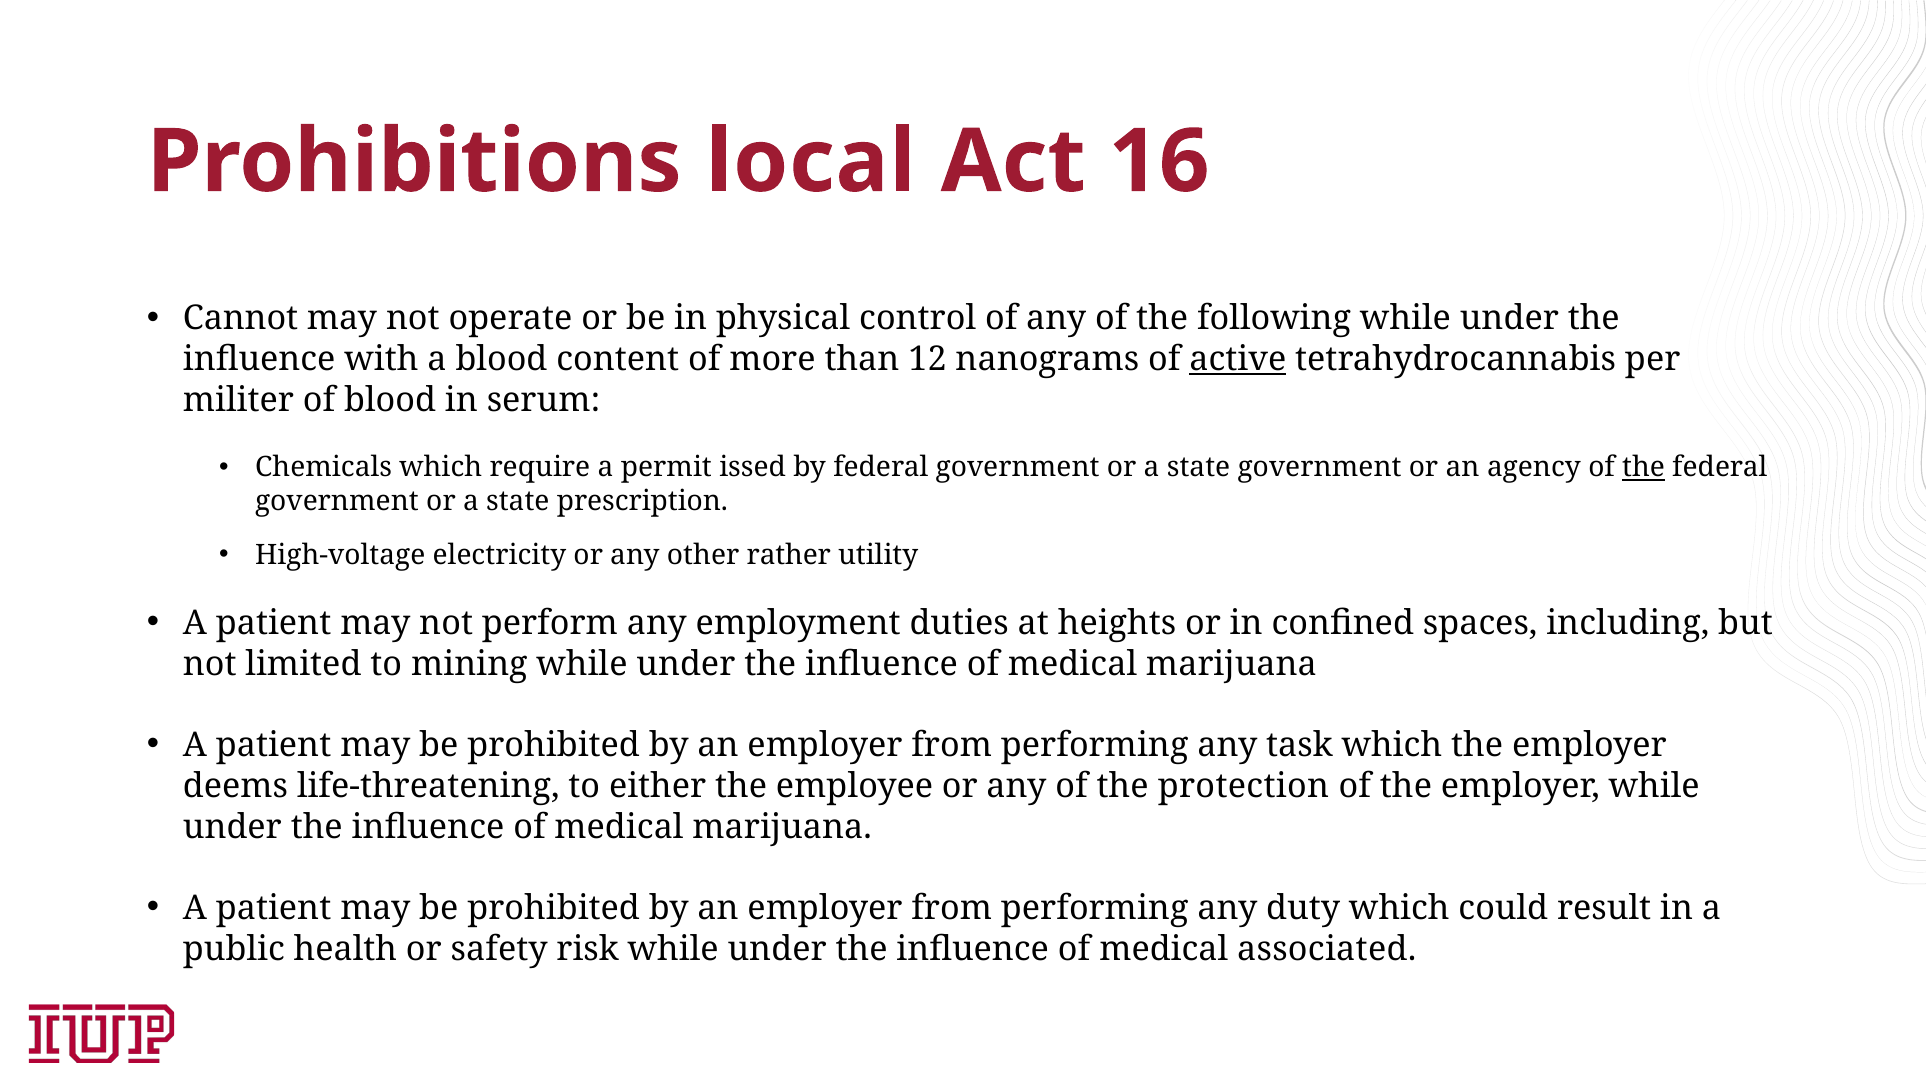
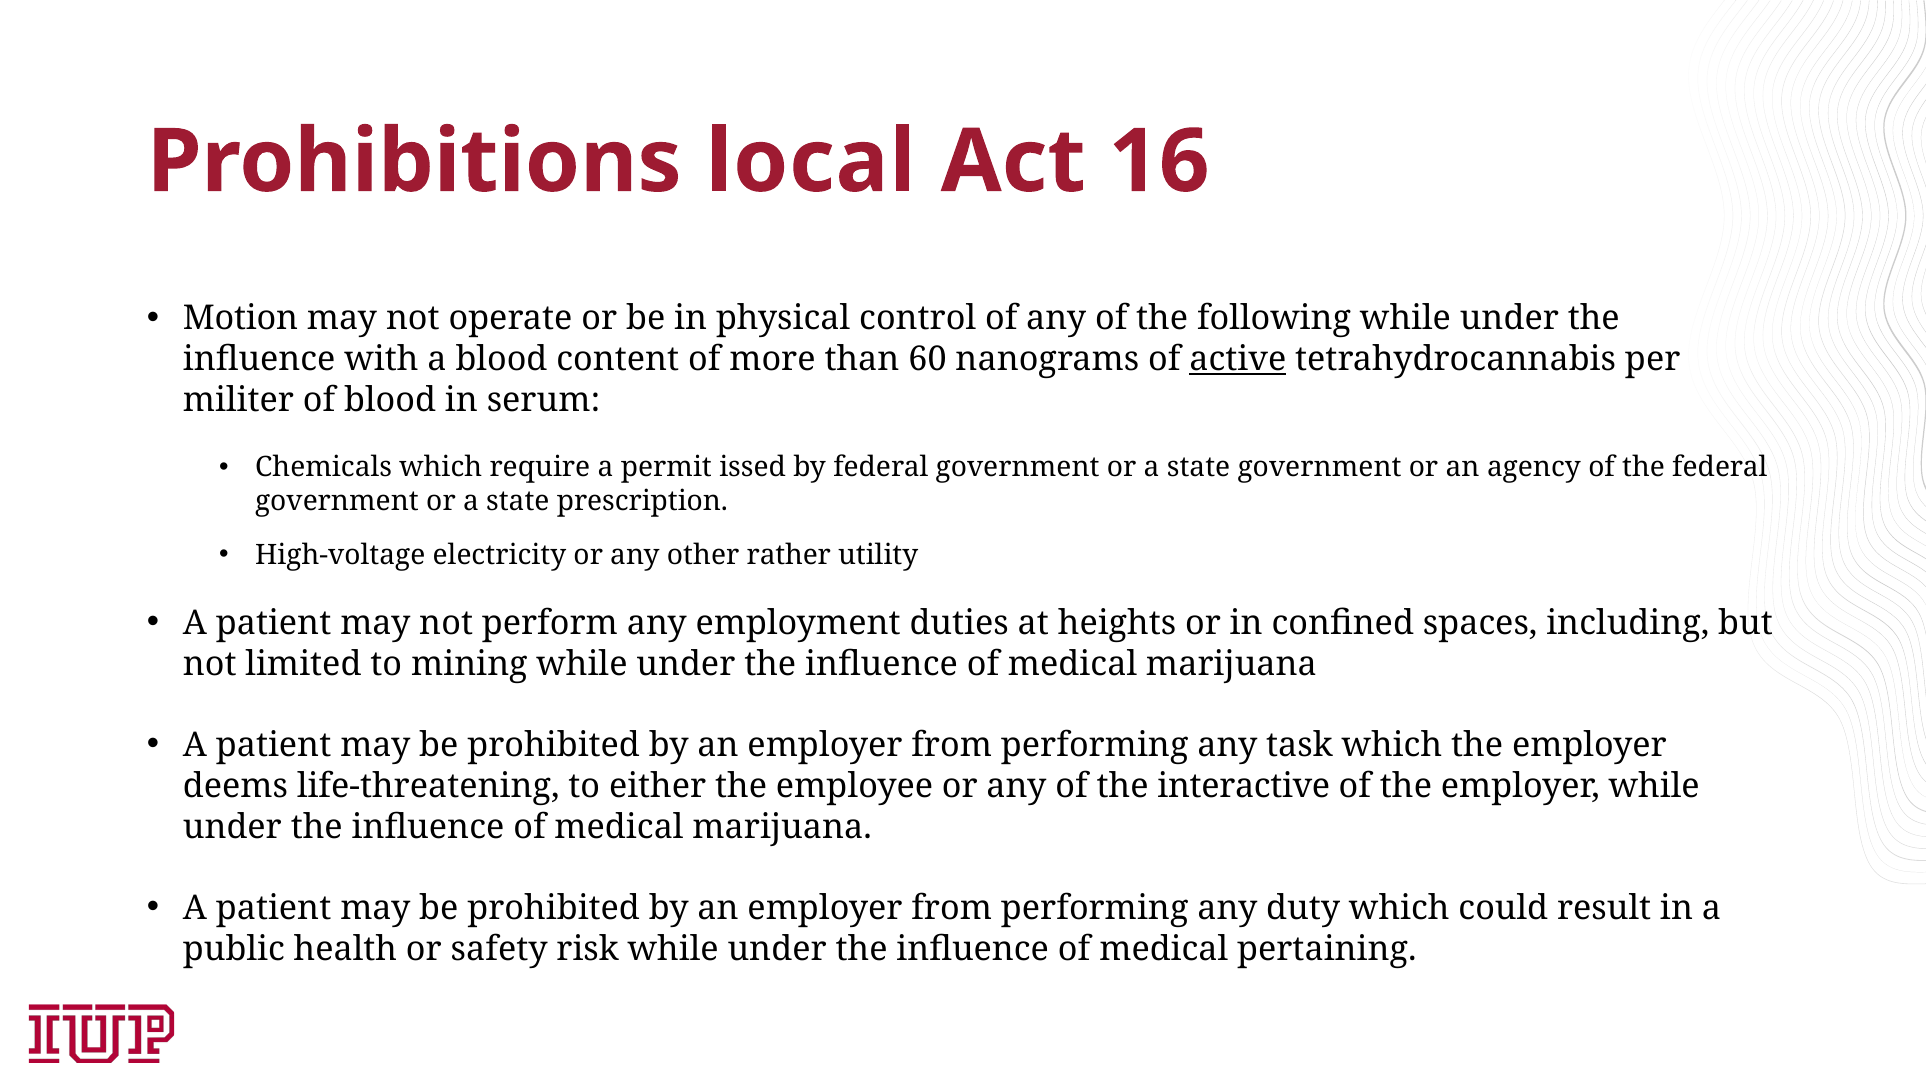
Cannot: Cannot -> Motion (241, 318)
12: 12 -> 60 (928, 359)
the underline: present -> none (1644, 467)
protection: protection -> interactive (1244, 786)
associated: associated -> pertaining (1327, 949)
